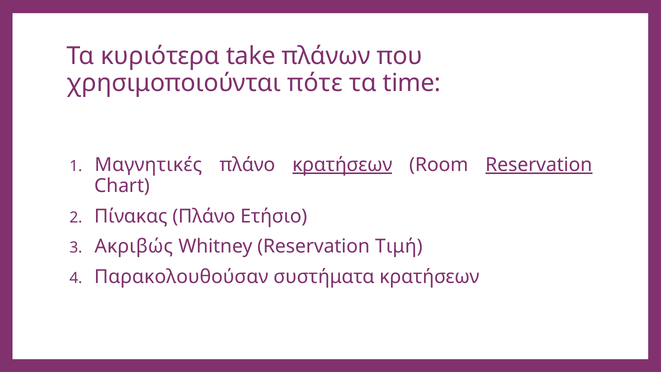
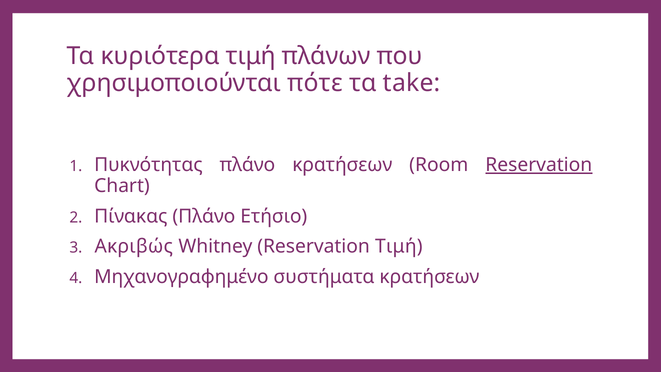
κυριότερα take: take -> τιμή (251, 56)
time: time -> take (412, 83)
Μαγνητικές: Μαγνητικές -> Πυκνότητας (148, 165)
κρατήσεων underline: present -> none (342, 165)
Παρακολουθούσαν: Παρακολουθούσαν -> Μηχανογραφημένο (181, 277)
